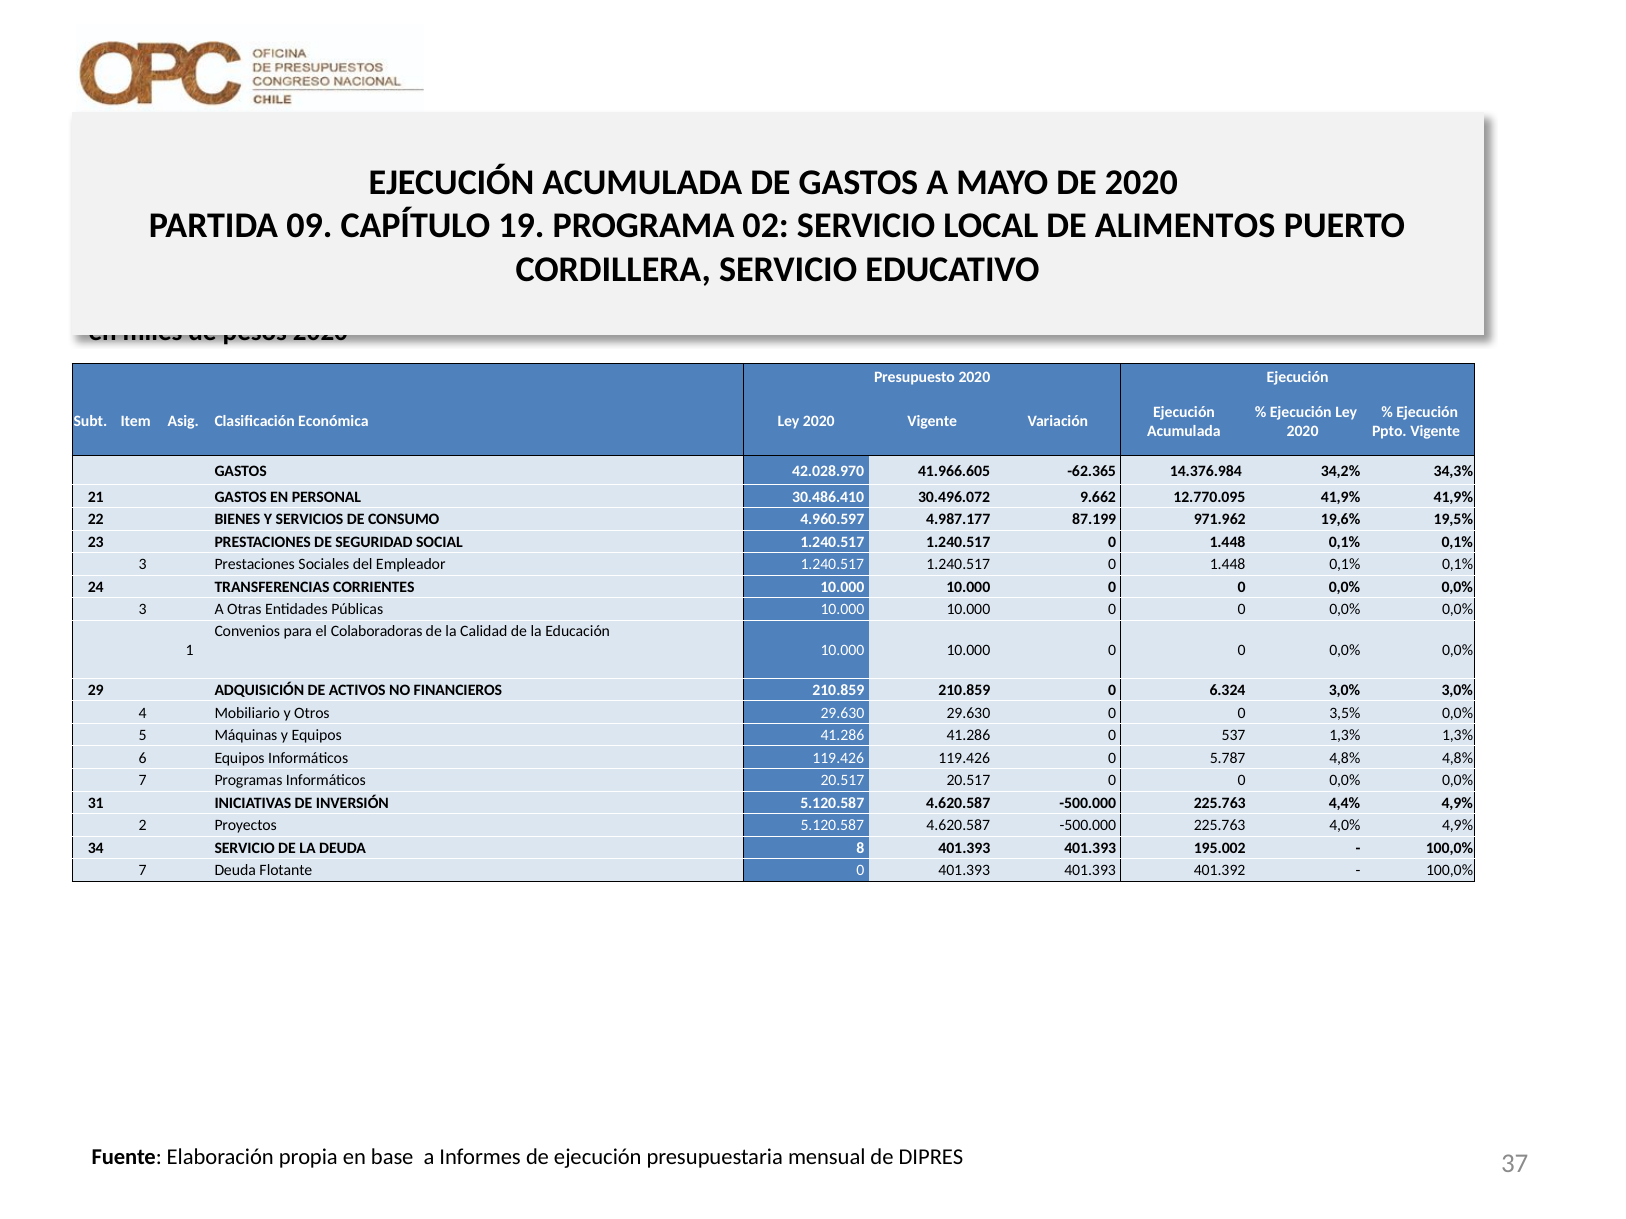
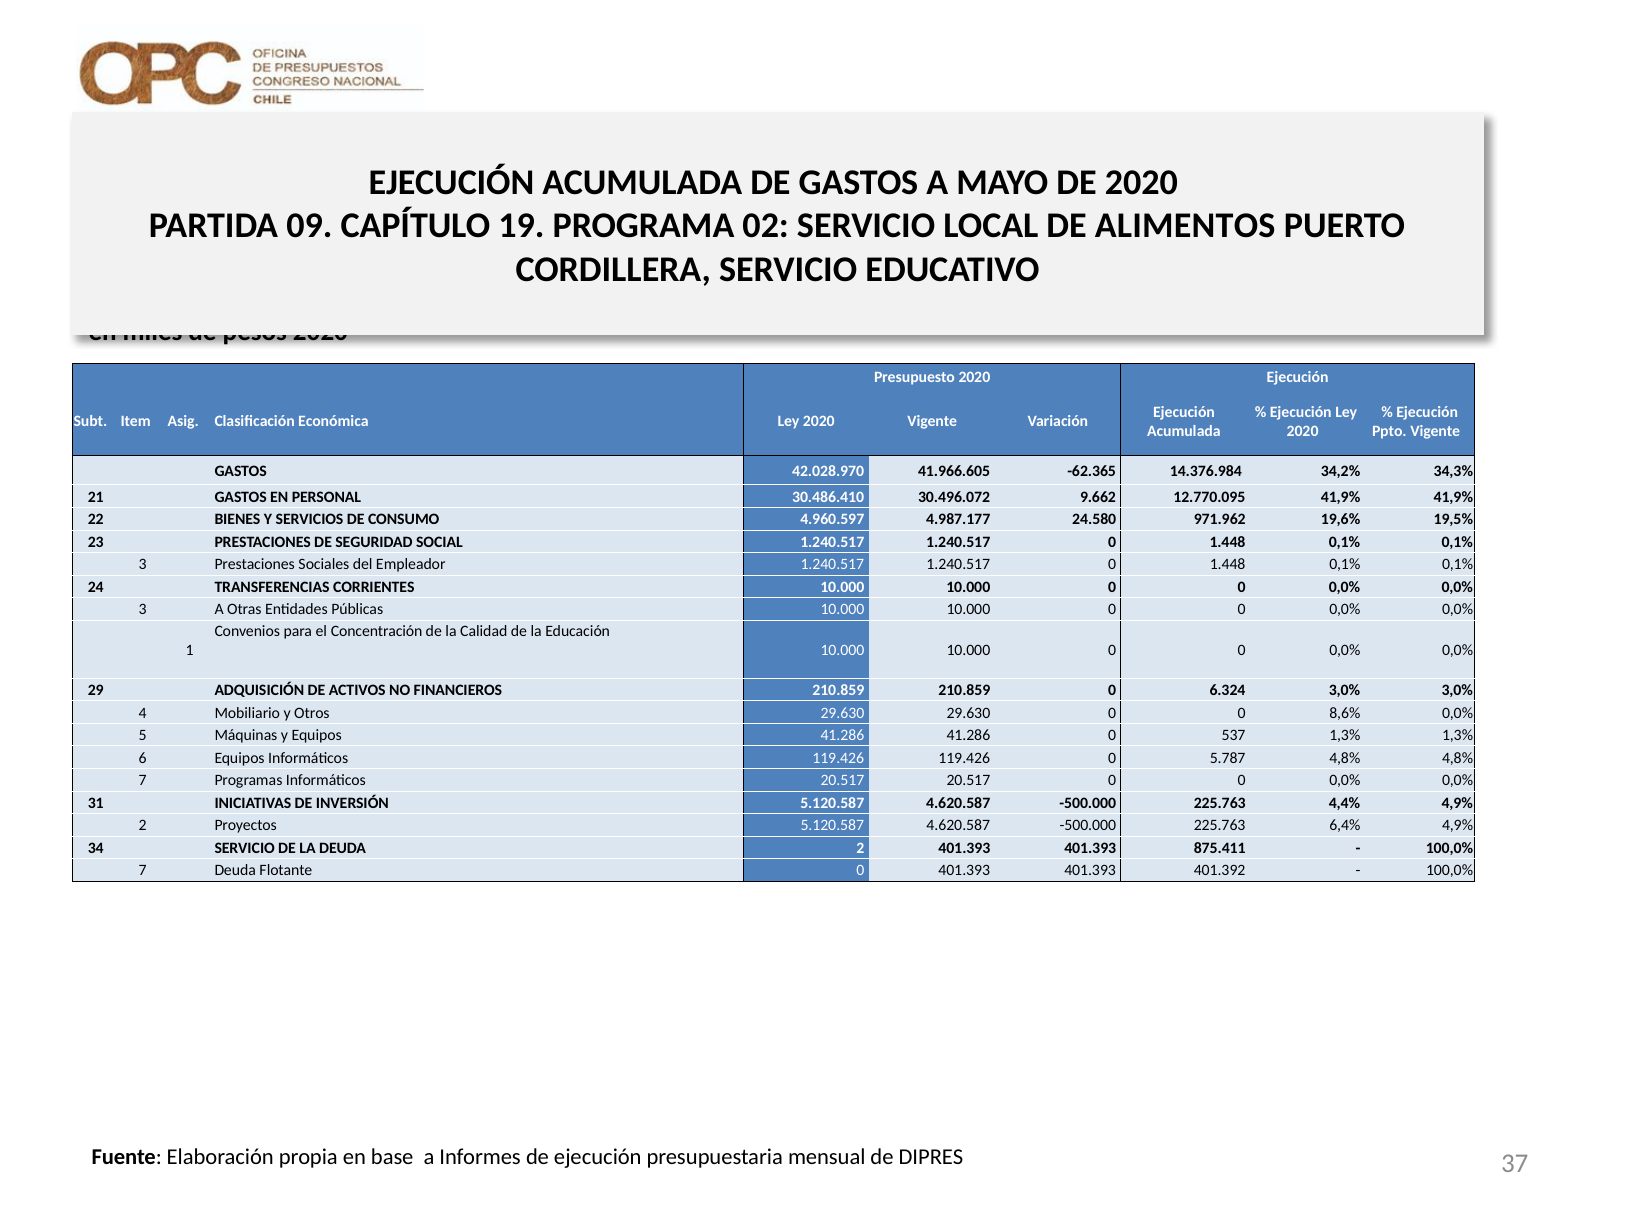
87.199: 87.199 -> 24.580 (1094, 520)
Colaboradoras: Colaboradoras -> Concentración (377, 631)
3,5%: 3,5% -> 8,6% (1345, 713)
4,0%: 4,0% -> 6,4% (1345, 826)
DEUDA 8: 8 -> 2 (860, 848)
195.002: 195.002 -> 875.411 (1220, 848)
